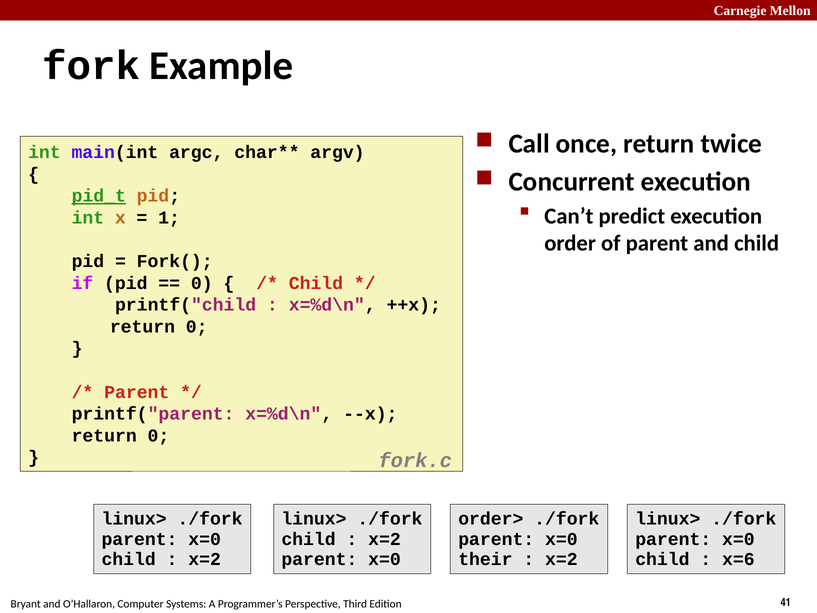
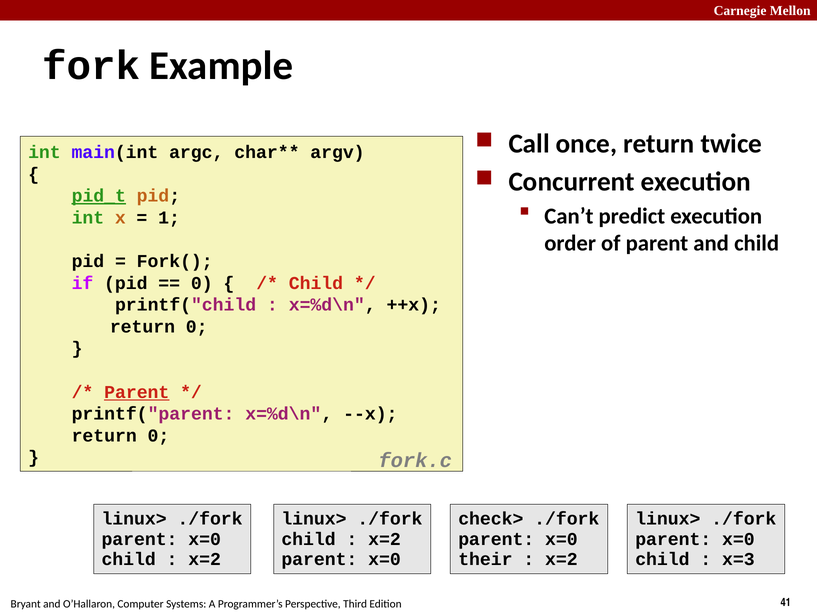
Parent underline: none -> present (137, 392)
order>: order> -> check> (491, 518)
x=6: x=6 -> x=3 (738, 559)
